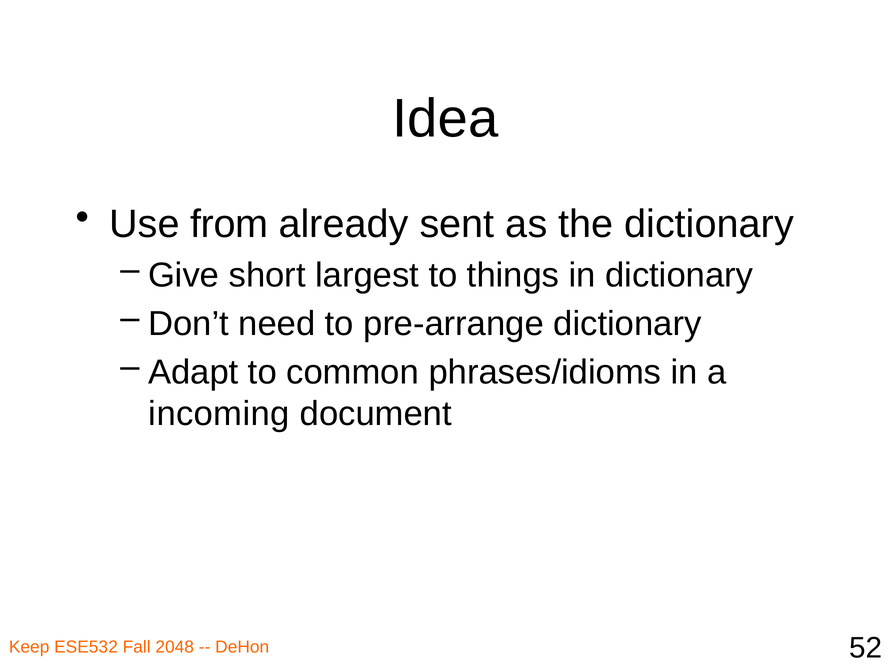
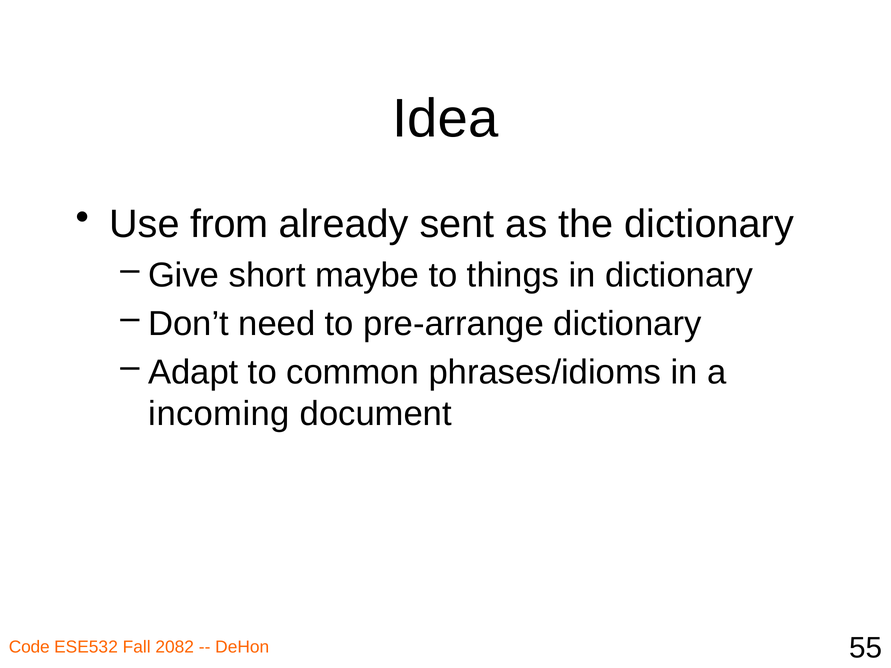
largest: largest -> maybe (367, 275)
Keep: Keep -> Code (29, 647)
2048: 2048 -> 2082 (175, 647)
52: 52 -> 55 (866, 648)
